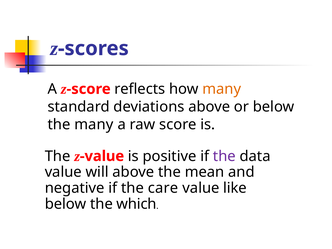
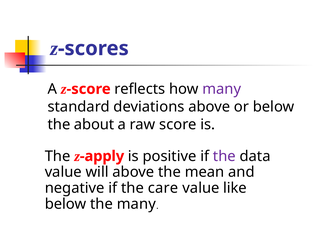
many colour: orange -> purple (222, 89)
the many: many -> about (94, 124)
value: value -> apply (102, 156)
the which: which -> many (136, 204)
